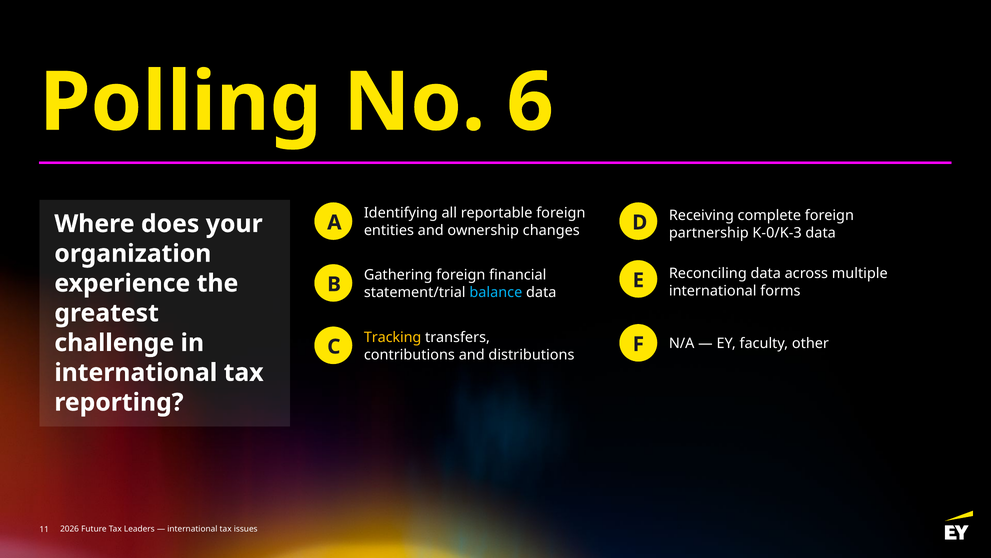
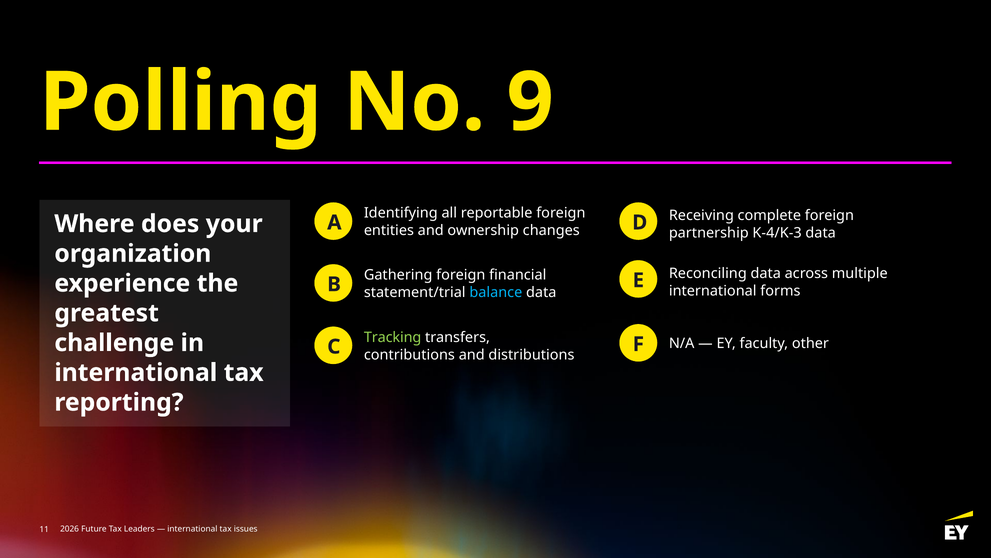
6: 6 -> 9 (530, 102)
K-0/K-3: K-0/K-3 -> K-4/K-3 (777, 233)
Tracking colour: yellow -> light green (393, 337)
